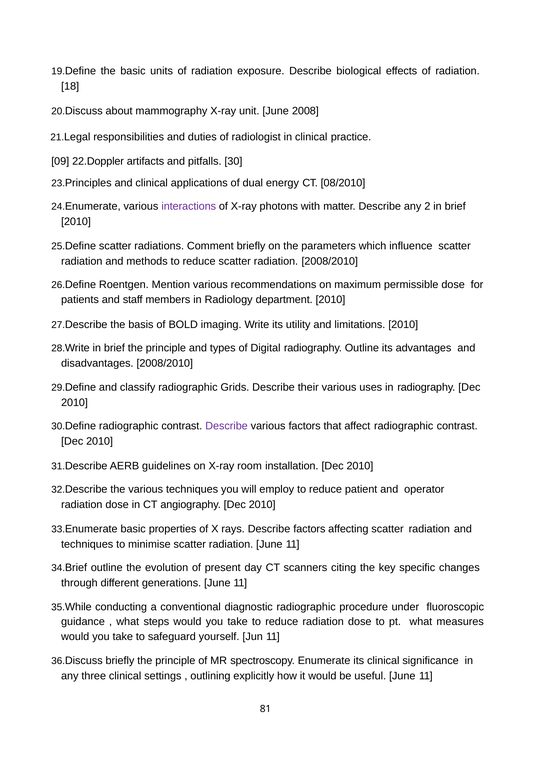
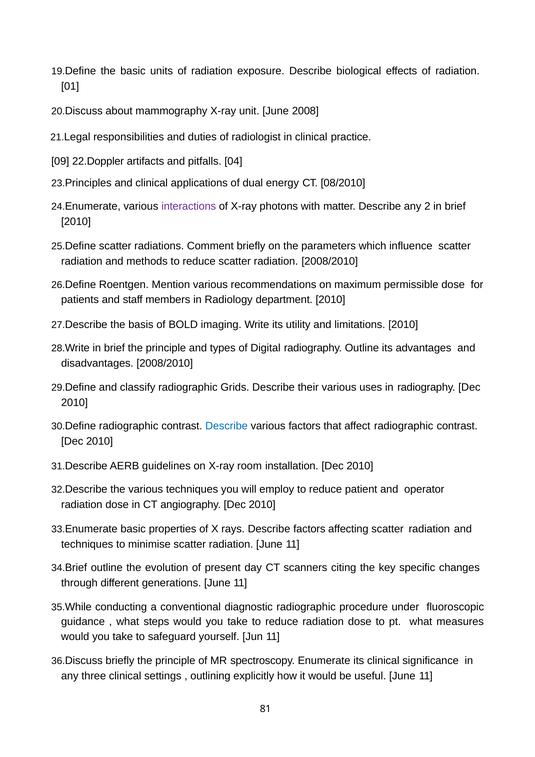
18: 18 -> 01 (70, 86)
30: 30 -> 04 (233, 161)
Describe colour: purple -> blue (227, 426)
